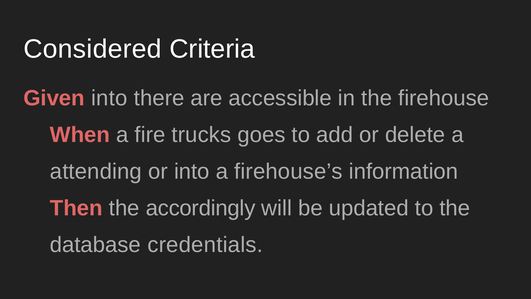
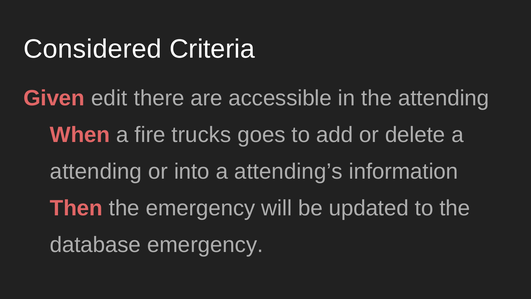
Given into: into -> edit (109, 98)
the firehouse: firehouse -> attending (444, 98)
firehouse’s: firehouse’s -> attending’s (288, 171)
the accordingly: accordingly -> emergency (200, 208)
database credentials: credentials -> emergency (205, 245)
